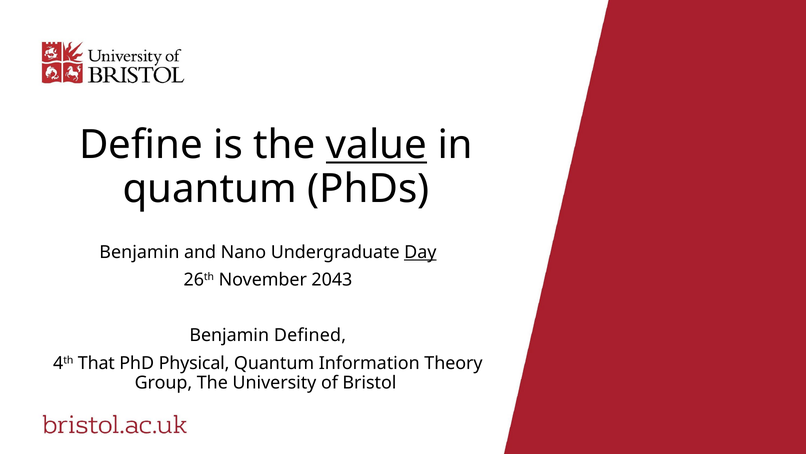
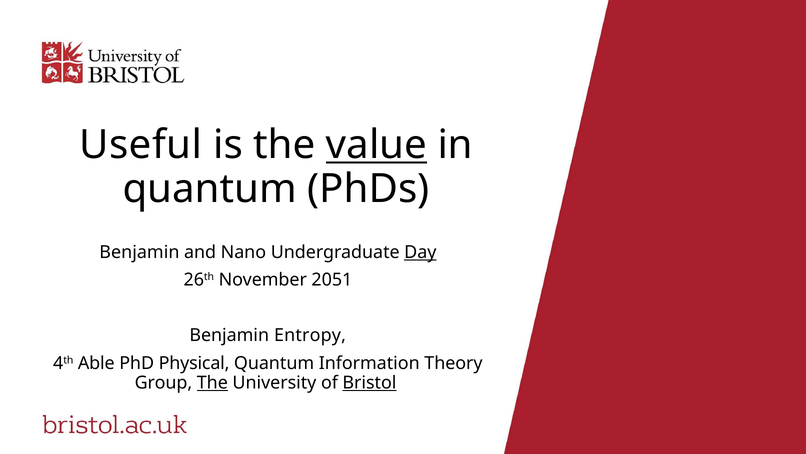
Define: Define -> Useful (141, 145)
2043: 2043 -> 2051 (332, 280)
Defined: Defined -> Entropy (310, 335)
That: That -> Able (96, 363)
The underline: none -> present (212, 382)
Bristol underline: none -> present (369, 382)
